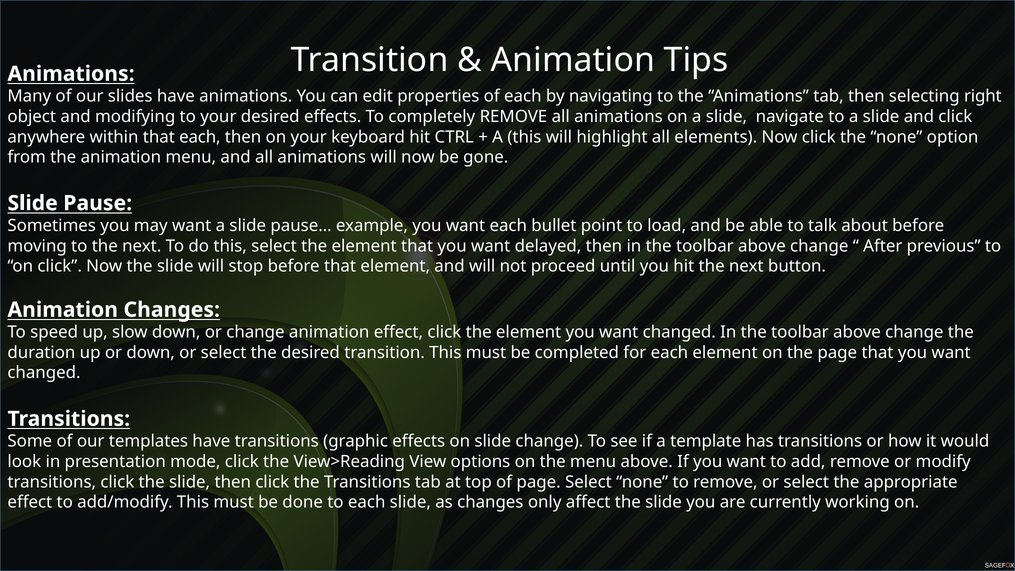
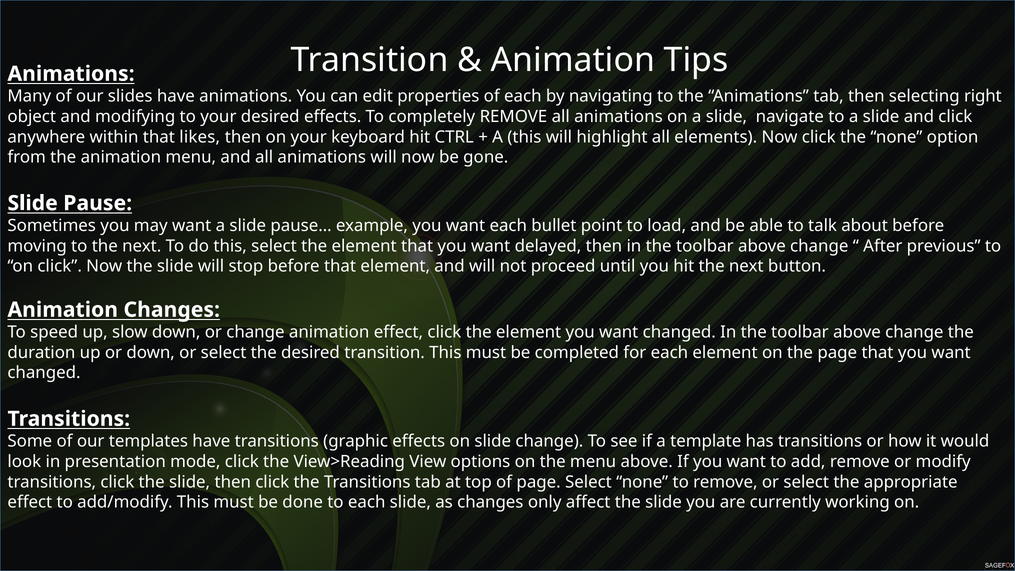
that each: each -> likes (200, 137)
